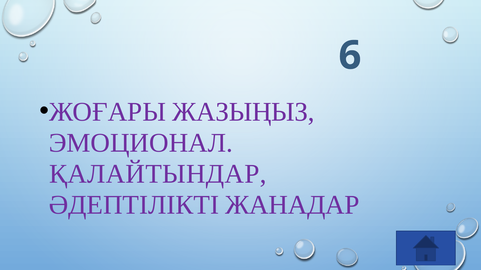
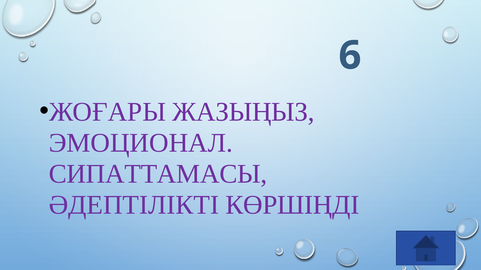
ҚАЛАЙТЫНДАР: ҚАЛАЙТЫНДАР -> СИПАТТАМАСЫ (158, 174)
ЖАНАДАР: ЖАНАДАР -> КӨРШІҢДІ (292, 205)
